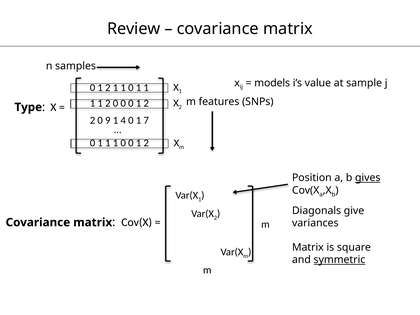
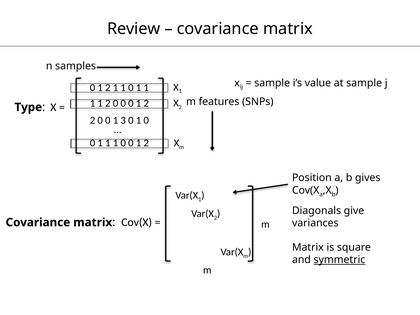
models: models -> sample (272, 83)
9: 9 -> 0 (108, 120)
4: 4 -> 3 (123, 120)
0 1 7: 7 -> 0 (146, 120)
gives underline: present -> none (368, 178)
